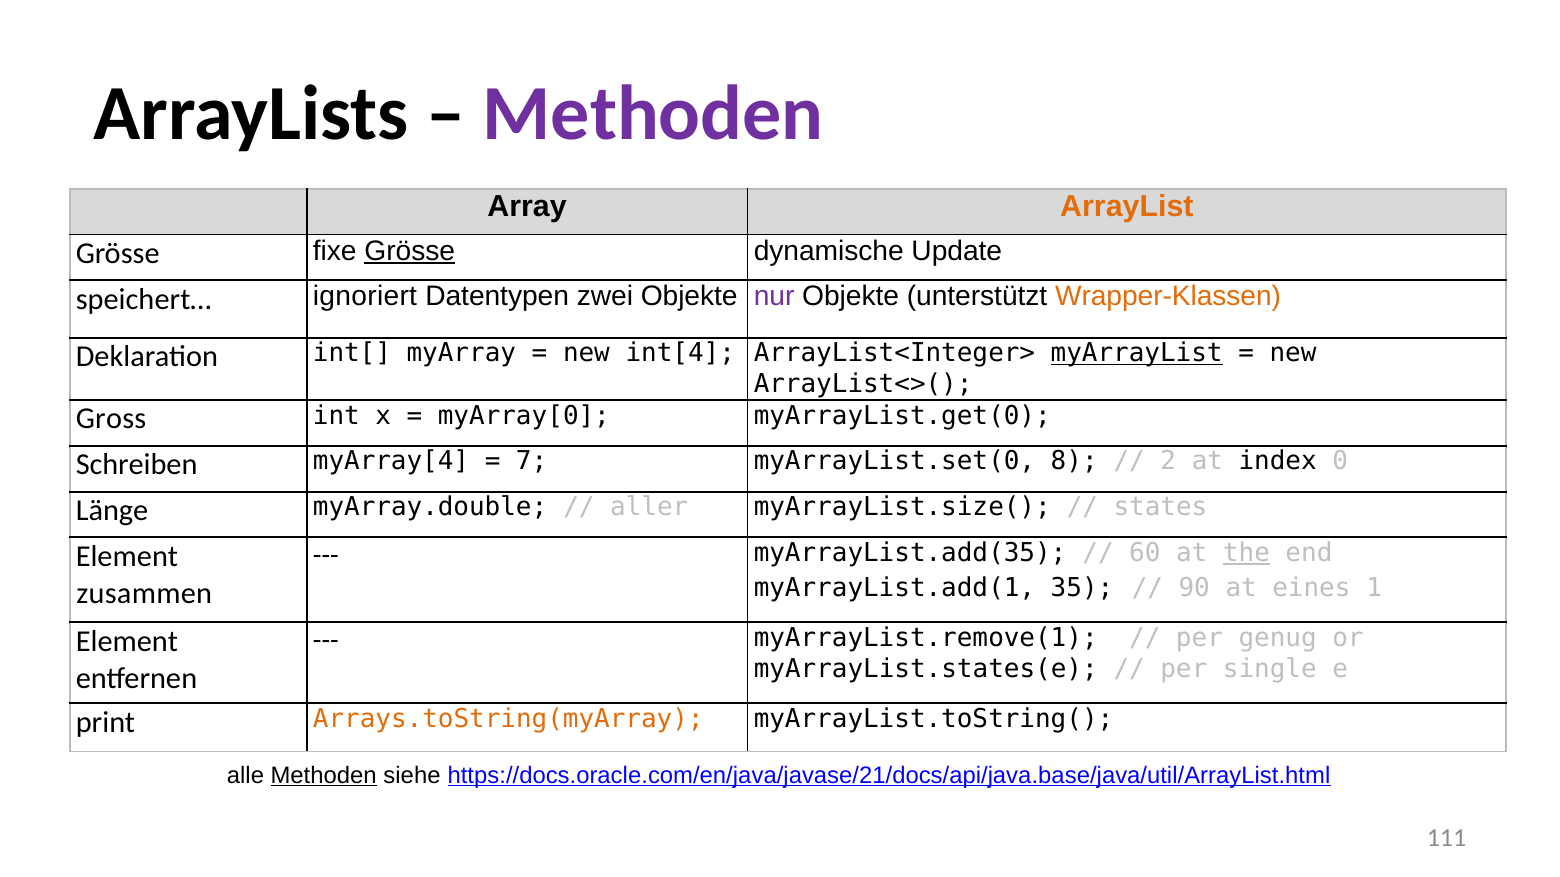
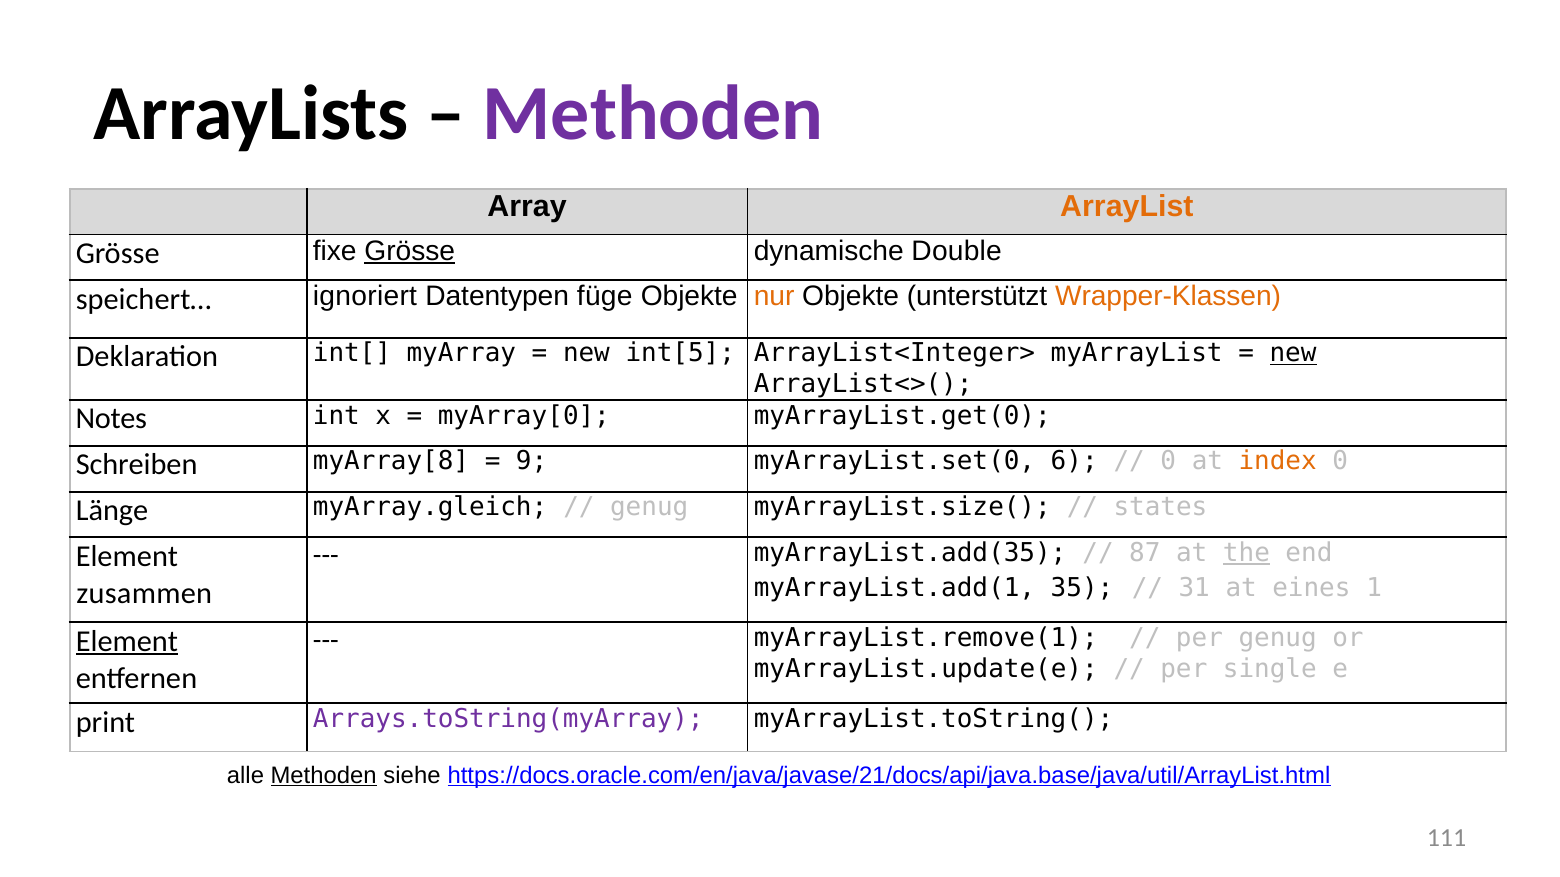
Update: Update -> Double (957, 251)
zwei: zwei -> füge (605, 297)
nur colour: purple -> orange (774, 297)
int[4: int[4 -> int[5 (680, 353)
myArrayList underline: present -> none (1137, 353)
new underline: none -> present (1293, 353)
Gross: Gross -> Notes (111, 419)
myArray[4: myArray[4 -> myArray[8 (391, 462)
7: 7 -> 9 (532, 462)
8: 8 -> 6 (1074, 462)
2: 2 -> 0 (1168, 462)
index colour: black -> orange (1278, 462)
myArray.double: myArray.double -> myArray.gleich (430, 508)
aller: aller -> genug (649, 508)
60: 60 -> 87 (1145, 553)
90: 90 -> 31 (1194, 588)
Element underline: none -> present (127, 642)
myArrayList.states(e: myArrayList.states(e -> myArrayList.update(e (926, 669)
Arrays.toString(myArray colour: orange -> purple (508, 719)
